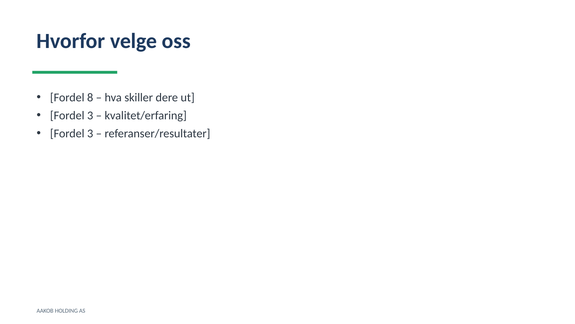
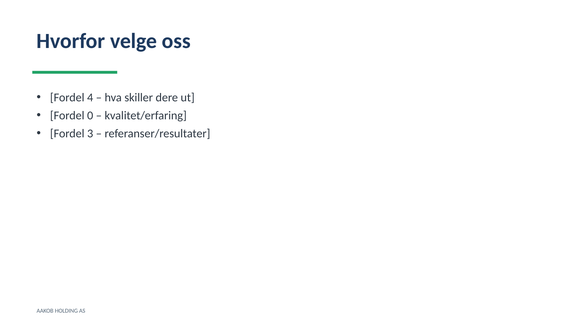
8: 8 -> 4 (90, 97)
3: 3 -> 0 (90, 115)
